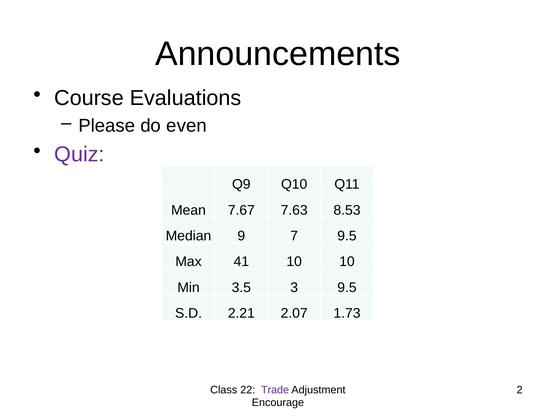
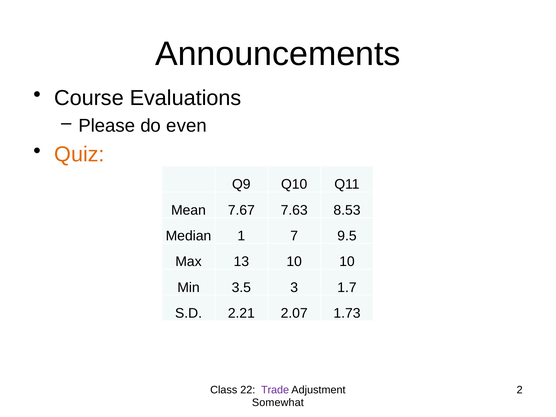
Quiz colour: purple -> orange (79, 154)
9: 9 -> 1 (241, 236)
41: 41 -> 13 (241, 262)
3 9.5: 9.5 -> 1.7 (347, 287)
Encourage: Encourage -> Somewhat (278, 403)
